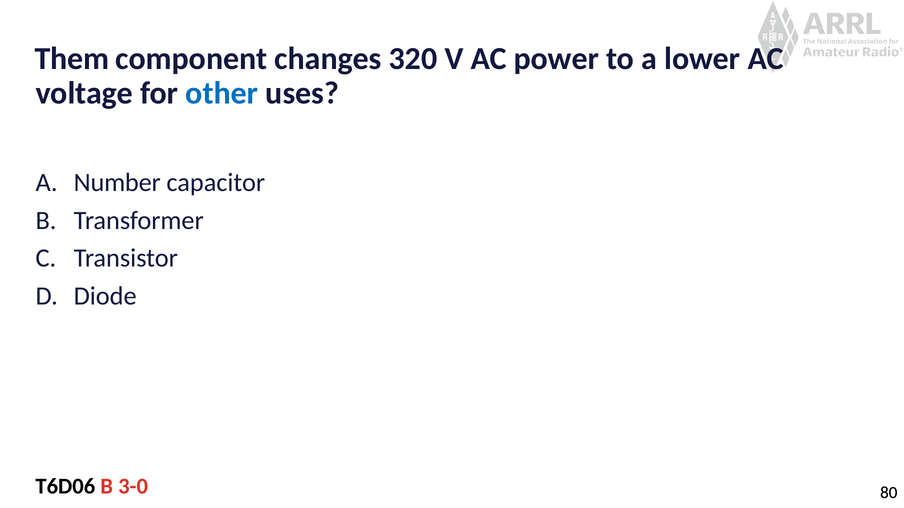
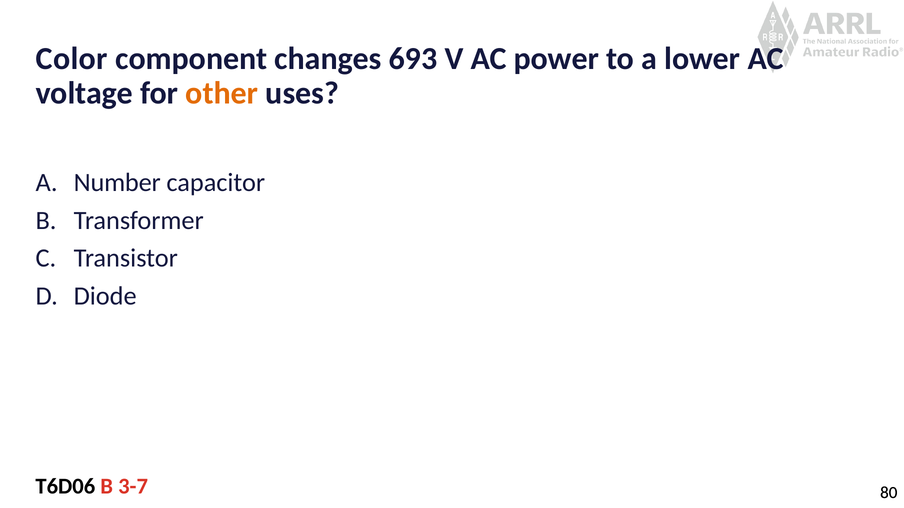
Them: Them -> Color (72, 59)
320: 320 -> 693 (413, 59)
other colour: blue -> orange (222, 93)
3-0: 3-0 -> 3-7 (133, 487)
